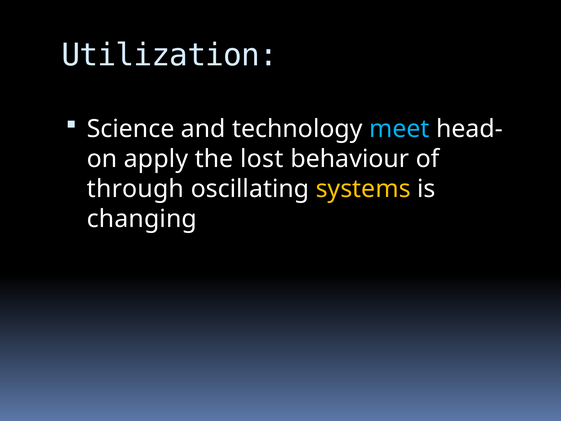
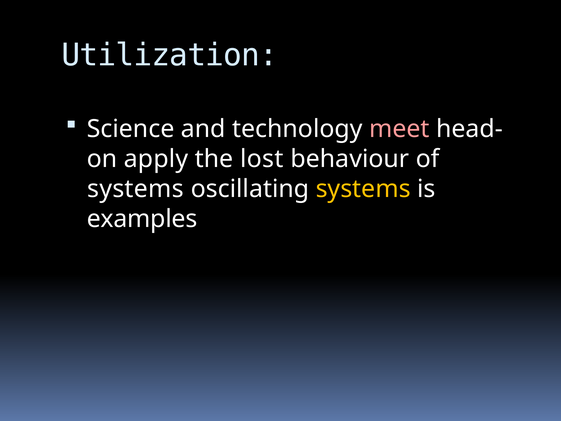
meet colour: light blue -> pink (399, 129)
through: through -> systems (135, 189)
changing: changing -> examples (142, 219)
